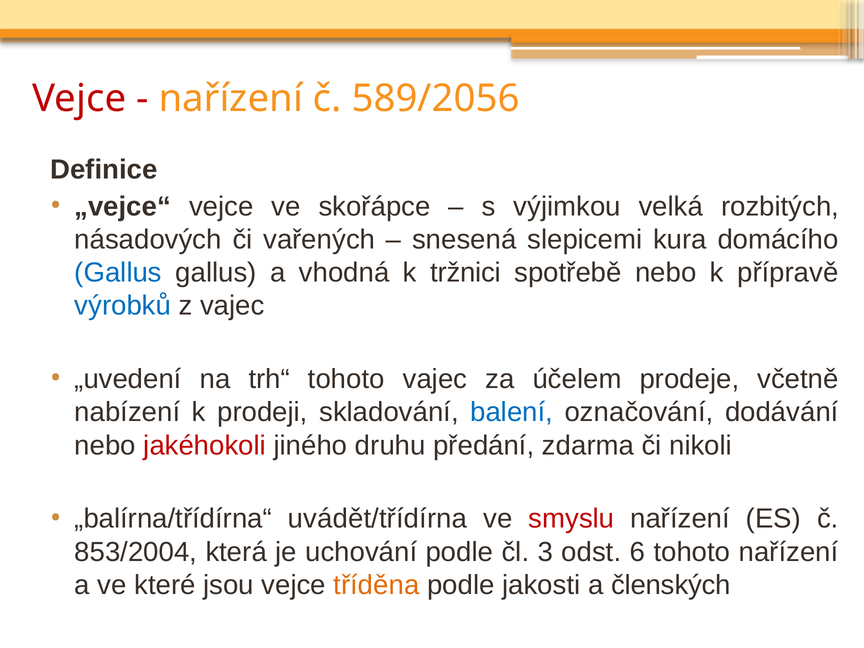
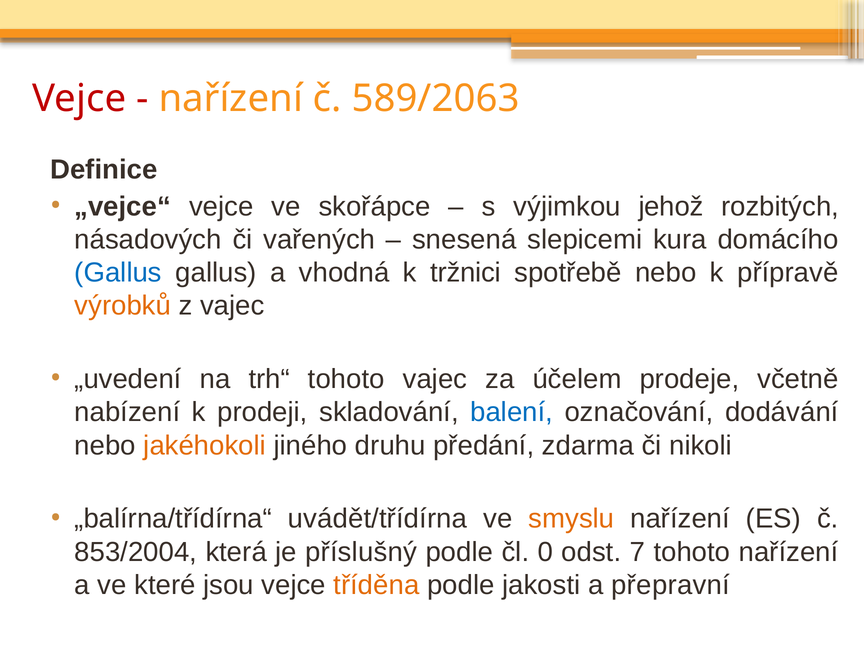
589/2056: 589/2056 -> 589/2063 (436, 99)
velká: velká -> jehož (671, 207)
výrobků colour: blue -> orange (123, 306)
jakéhokoli colour: red -> orange (205, 445)
smyslu colour: red -> orange (571, 519)
uchování: uchování -> příslušný (361, 552)
3: 3 -> 0 (545, 552)
6: 6 -> 7 (637, 552)
členských: členských -> přepravní (671, 585)
